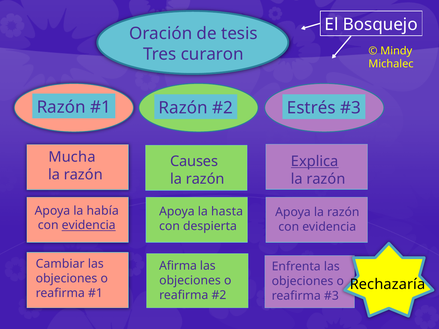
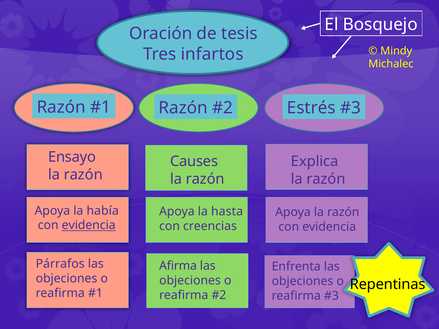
curaron: curaron -> infartos (212, 54)
Mucha: Mucha -> Ensayo (72, 157)
Explica underline: present -> none (315, 162)
despierta: despierta -> creencias (210, 226)
Cambiar: Cambiar -> Párrafos (60, 264)
Rechazaría: Rechazaría -> Repentinas (388, 285)
